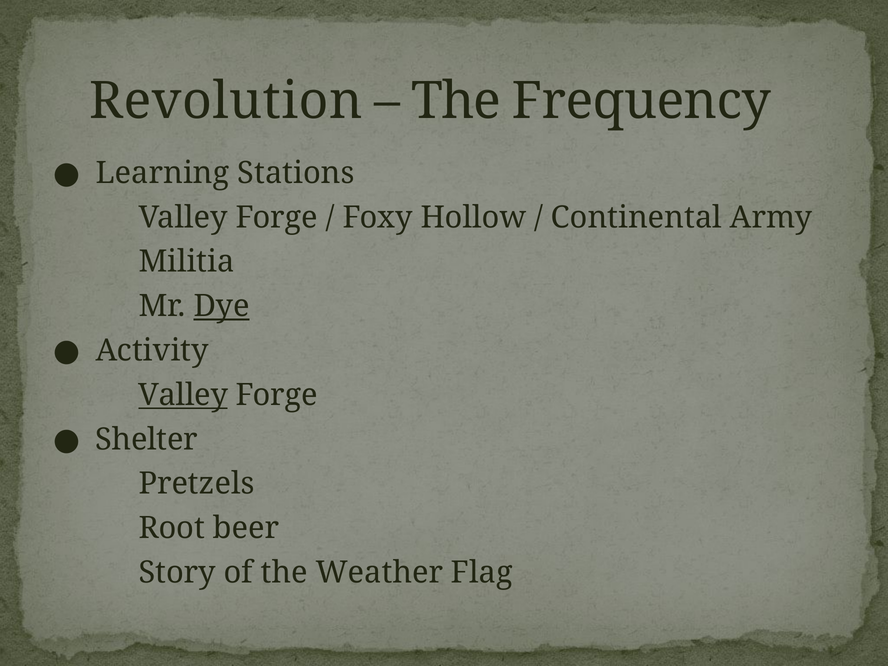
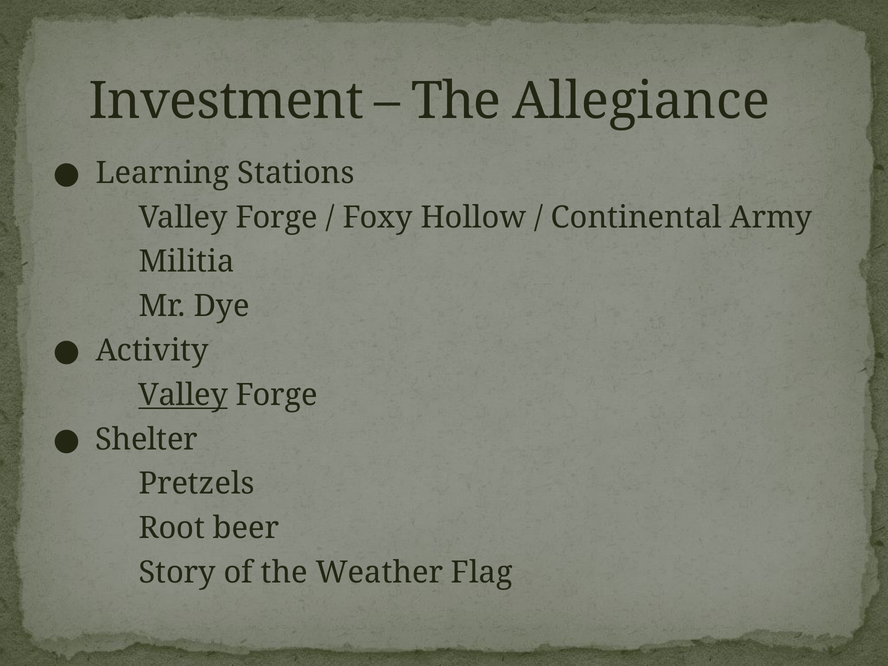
Revolution: Revolution -> Investment (226, 101)
Frequency: Frequency -> Allegiance (641, 101)
Dye underline: present -> none (222, 306)
